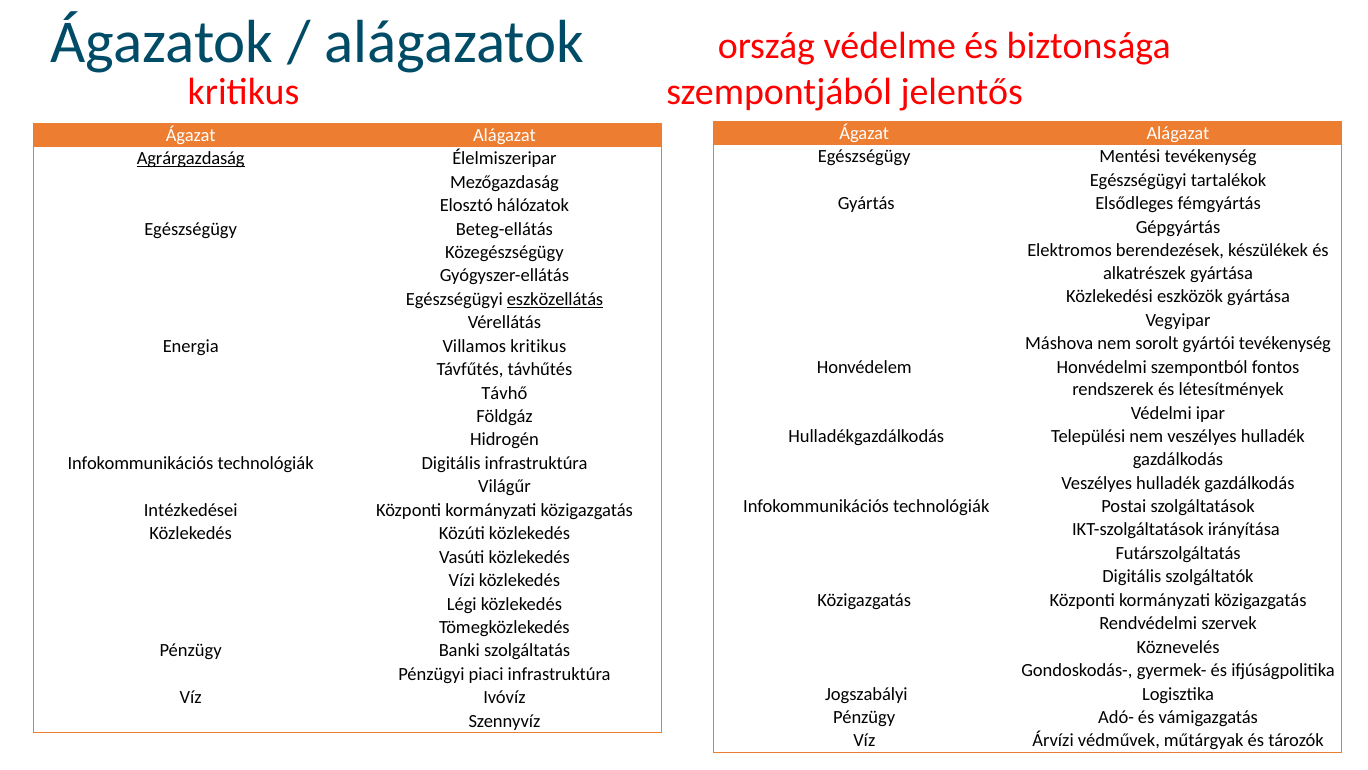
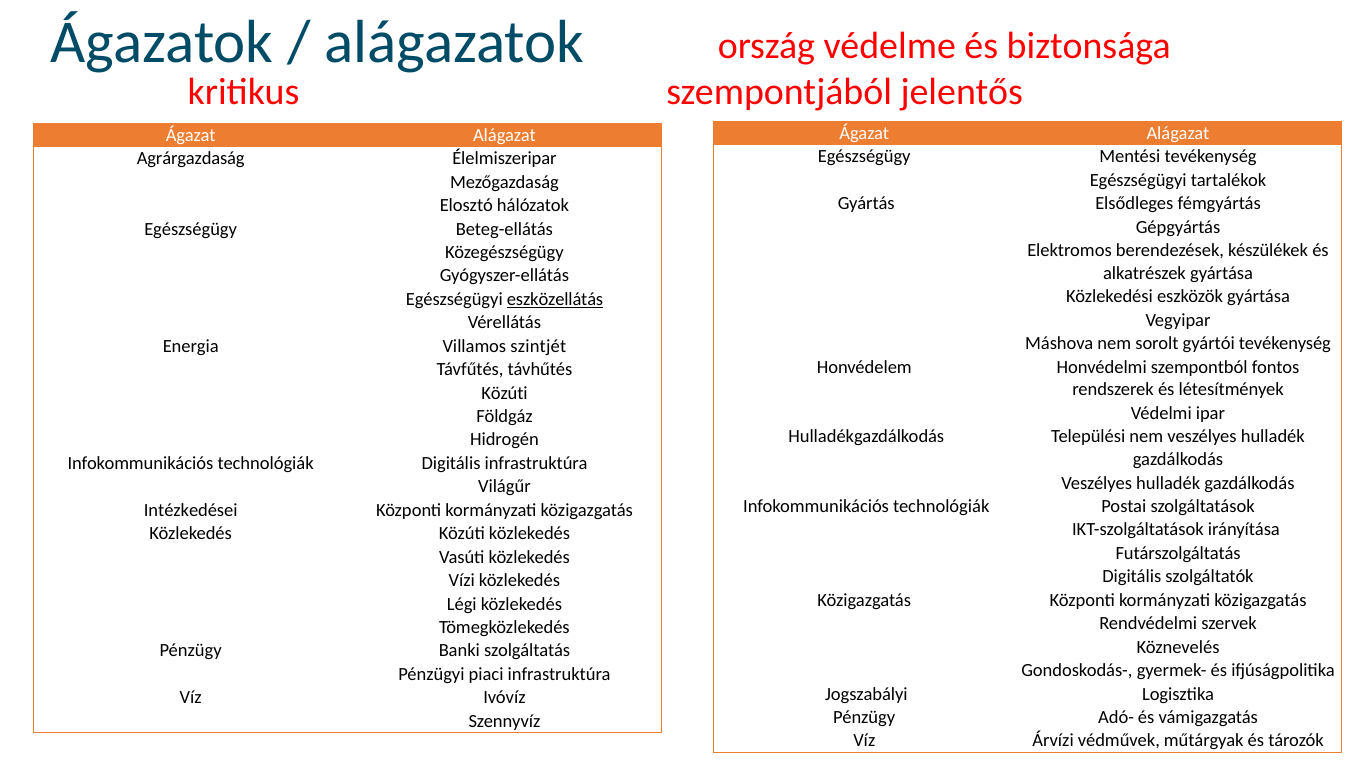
Agrárgazdaság underline: present -> none (191, 158)
Villamos kritikus: kritikus -> szintjét (538, 346)
Távhő: Távhő -> Közúti (505, 393)
